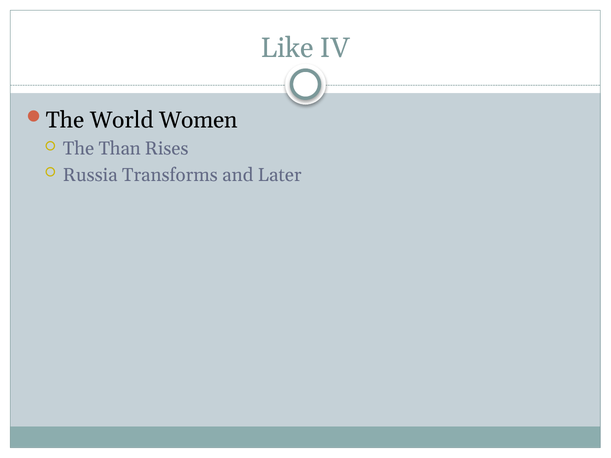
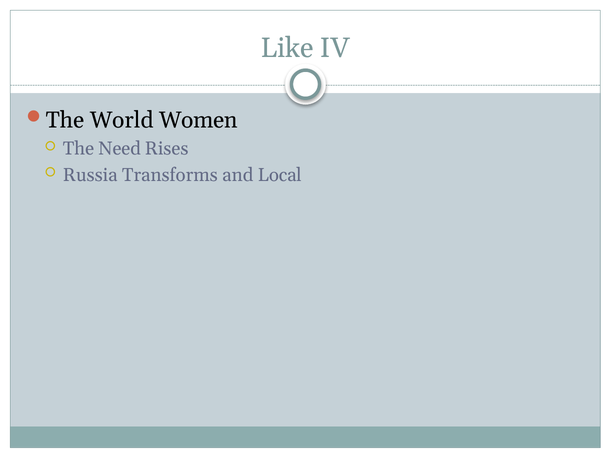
Than: Than -> Need (120, 149)
Later: Later -> Local (280, 175)
